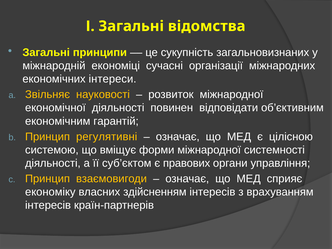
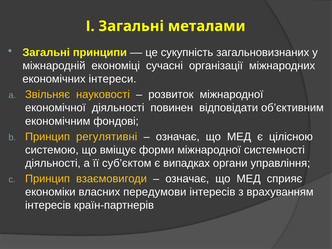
відомства: відомства -> металами (207, 26)
гарантій: гарантій -> фондові (116, 121)
правових: правових -> випадках (187, 163)
економіку: економіку -> економіки (50, 192)
здійсненням: здійсненням -> передумови (155, 192)
